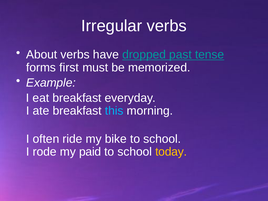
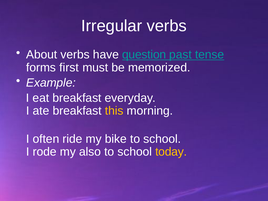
dropped: dropped -> question (144, 55)
this colour: light blue -> yellow (114, 111)
paid: paid -> also (90, 152)
